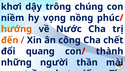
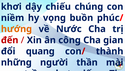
trông: trông -> chiếu (58, 7)
nồng: nồng -> buồn (81, 18)
đến colour: orange -> red (10, 40)
chết: chết -> gian (113, 40)
